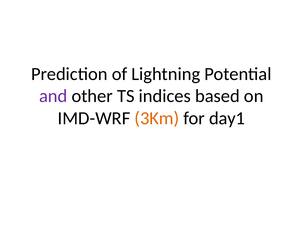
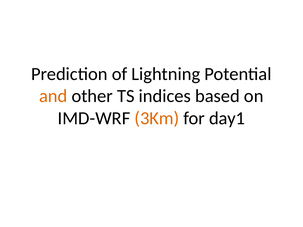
and colour: purple -> orange (53, 96)
